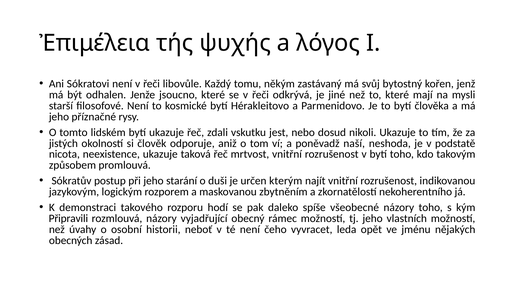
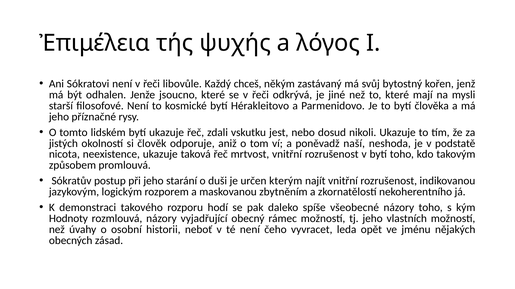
tomu: tomu -> chceš (248, 84)
Připravili: Připravili -> Hodnoty (68, 219)
